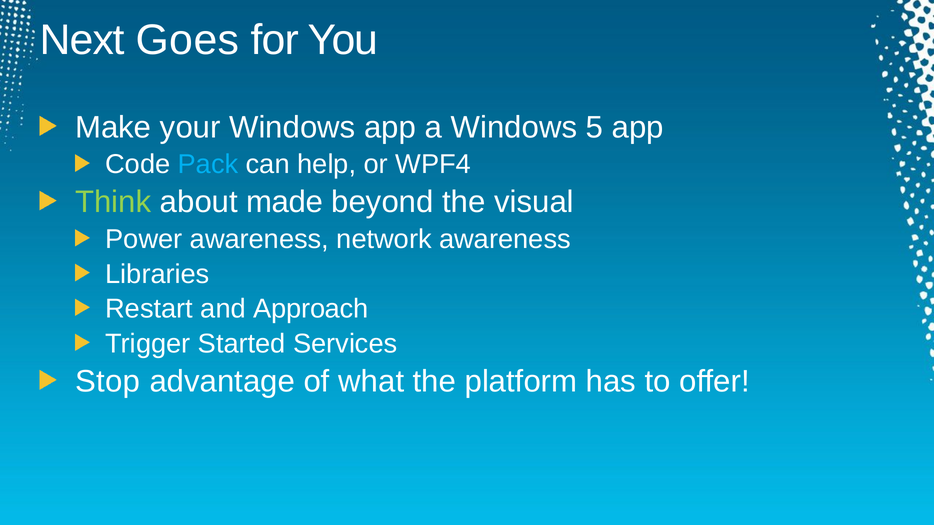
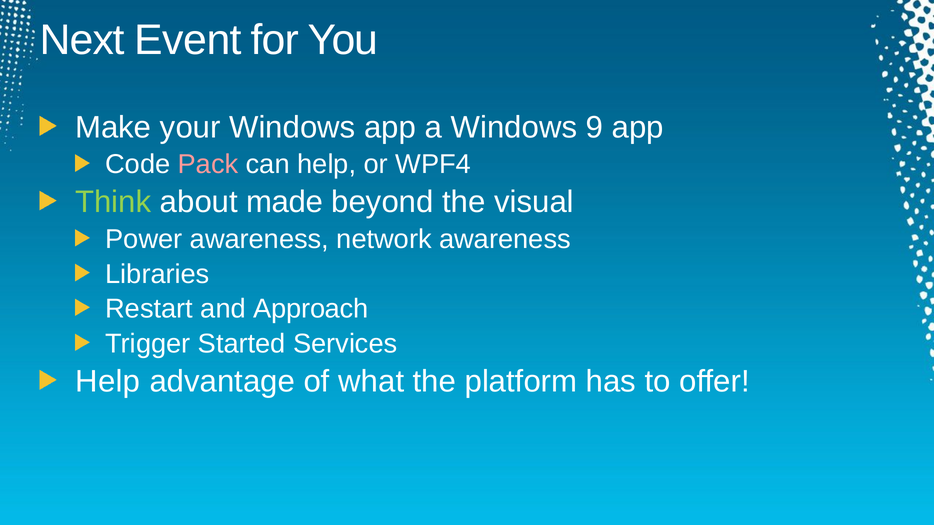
Goes: Goes -> Event (188, 40)
5: 5 -> 9 (594, 128)
Pack colour: light blue -> pink (208, 165)
Stop: Stop -> Help (108, 382)
